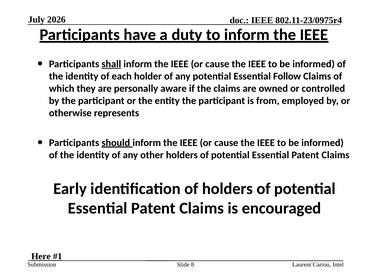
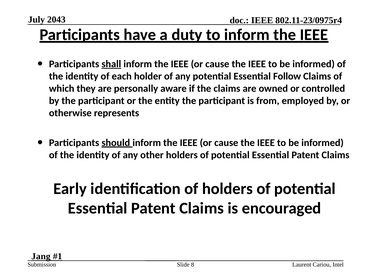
2026: 2026 -> 2043 (56, 20)
Here: Here -> Jang (41, 256)
